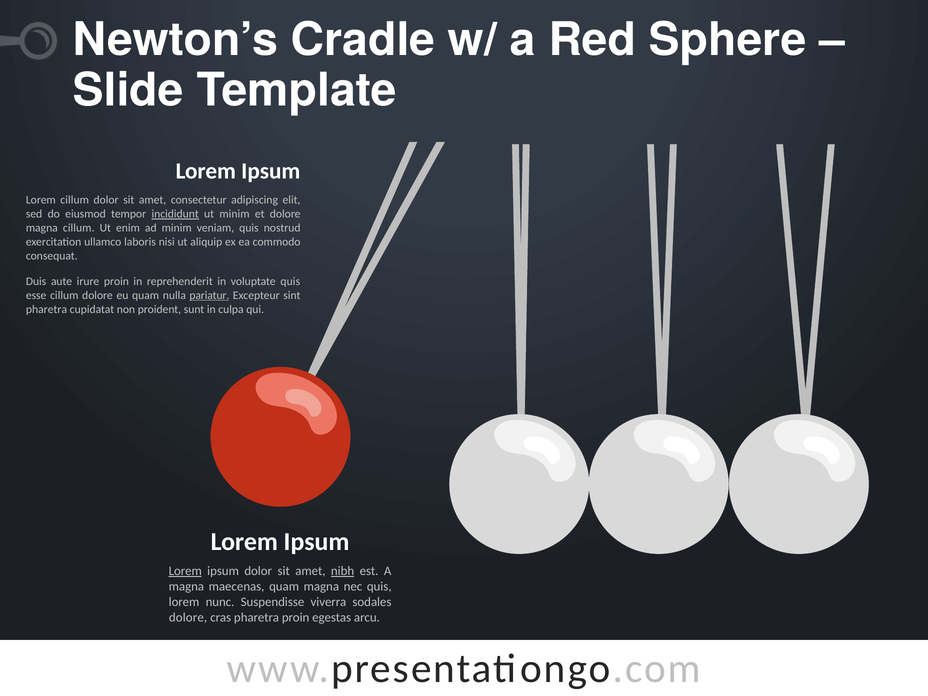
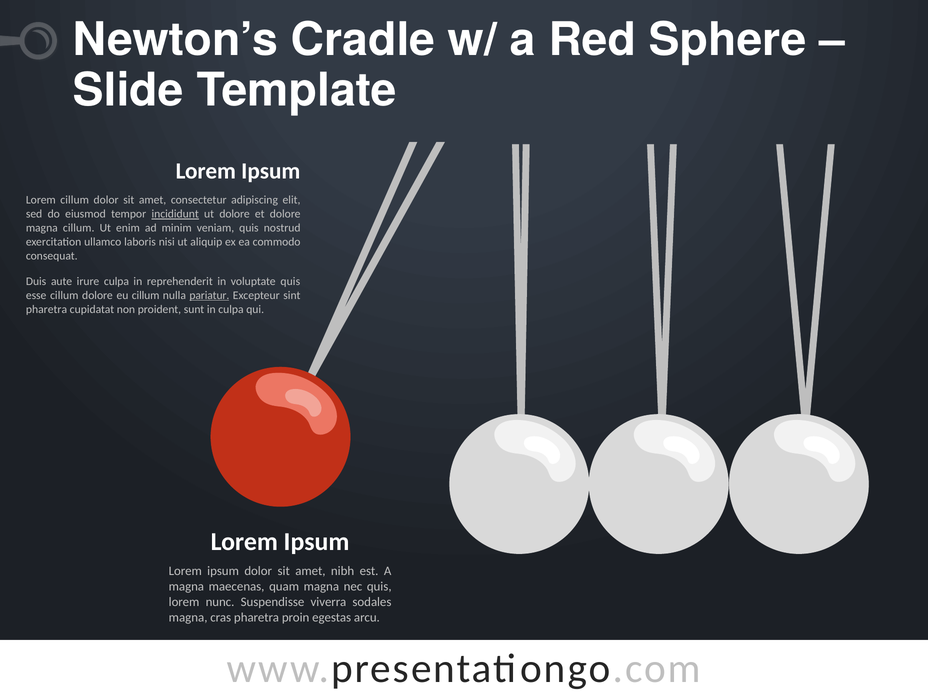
ut minim: minim -> dolore (235, 214)
irure proin: proin -> culpa (116, 281)
eu quam: quam -> cillum (146, 295)
Lorem underline: present -> none (185, 571)
nibh underline: present -> none (343, 571)
dolore: dolore -> magna (188, 617)
